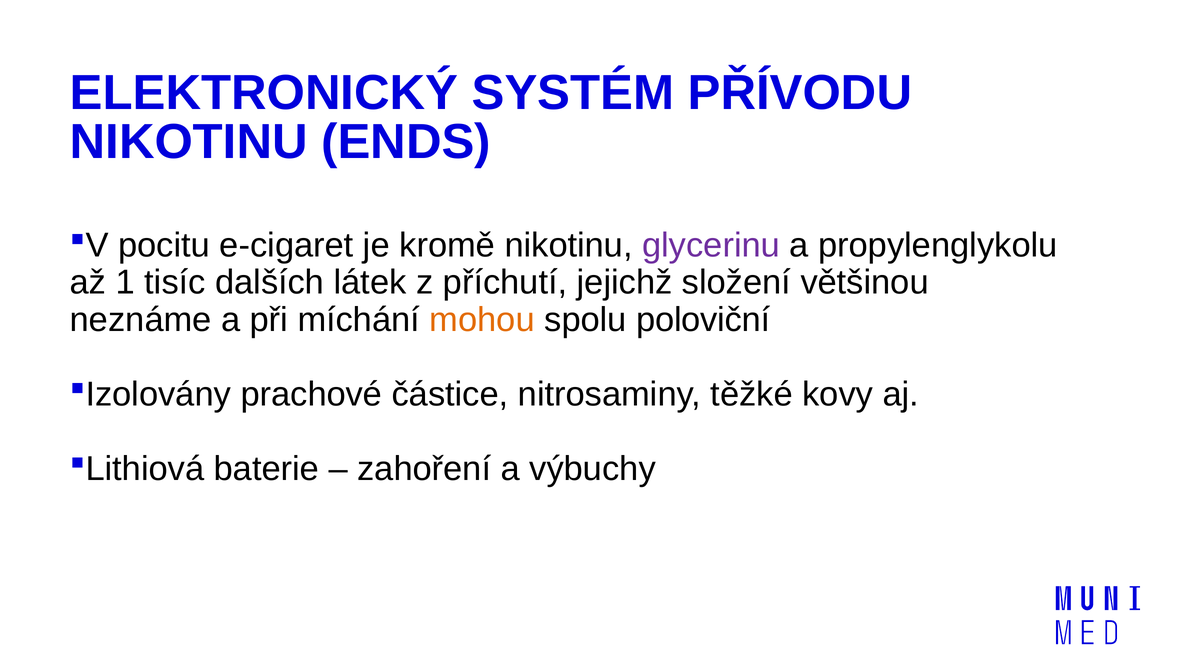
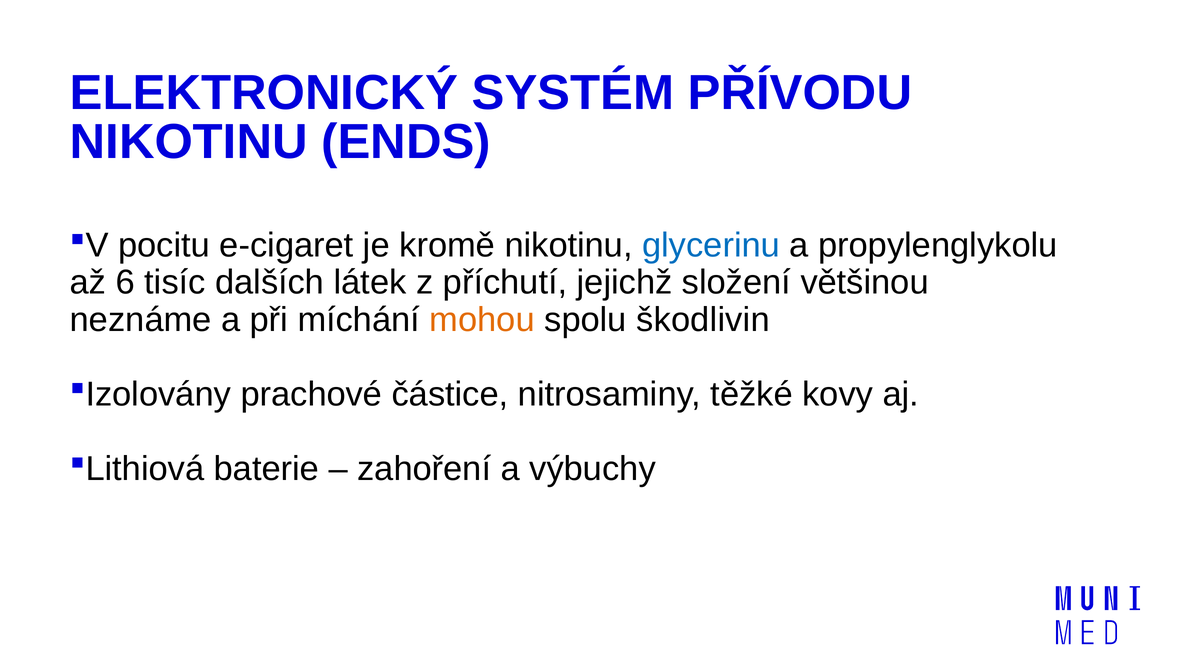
glycerinu colour: purple -> blue (711, 245)
1: 1 -> 6 (125, 283)
poloviční: poloviční -> škodlivin (703, 320)
